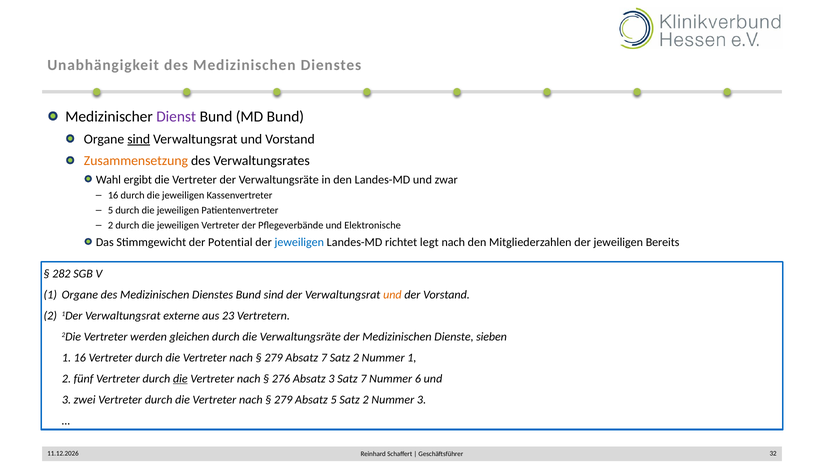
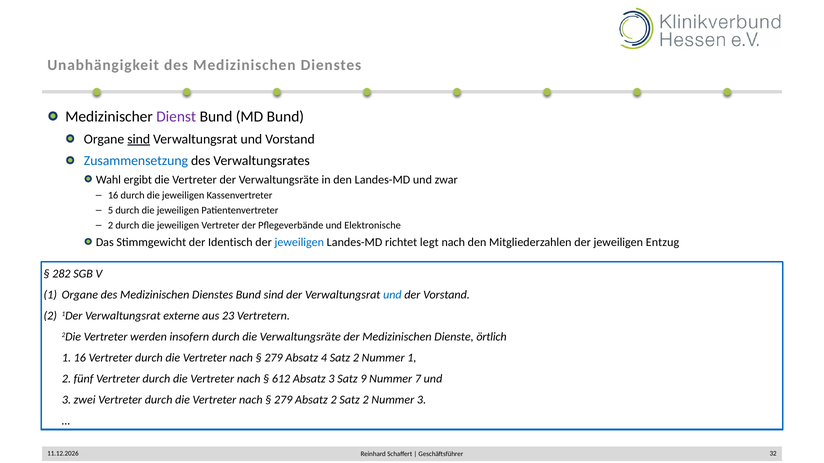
Zusammensetzung colour: orange -> blue (136, 161)
Potential: Potential -> Identisch (230, 242)
Bereits: Bereits -> Entzug (662, 242)
und colour: orange -> blue (392, 295)
gleichen: gleichen -> insofern (189, 337)
sieben: sieben -> örtlich (492, 337)
Absatz 7: 7 -> 4 (324, 358)
die underline: present -> none (180, 379)
276: 276 -> 612 (281, 379)
Satz 7: 7 -> 9 (364, 379)
6: 6 -> 7 (418, 379)
Absatz 5: 5 -> 2 (334, 400)
